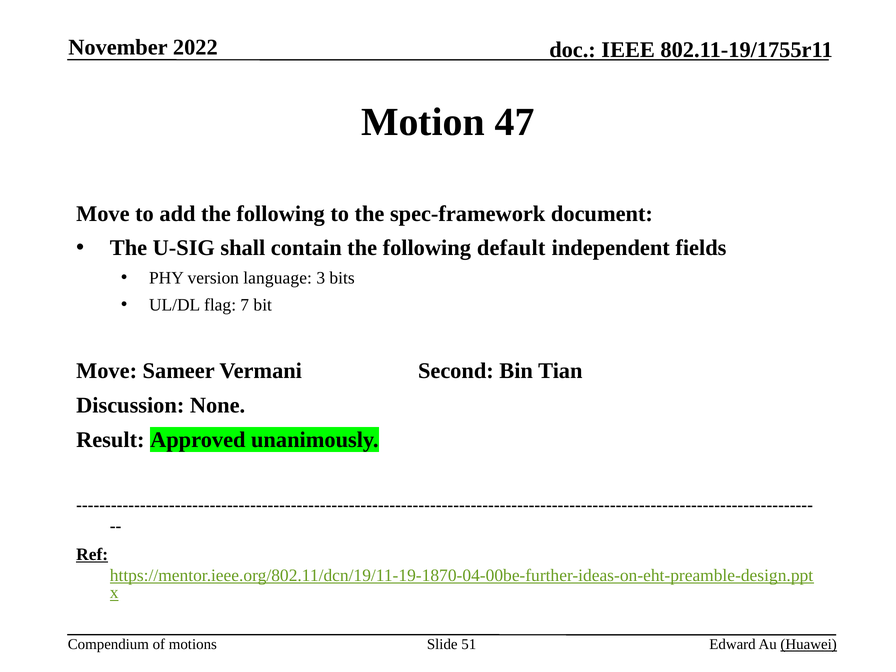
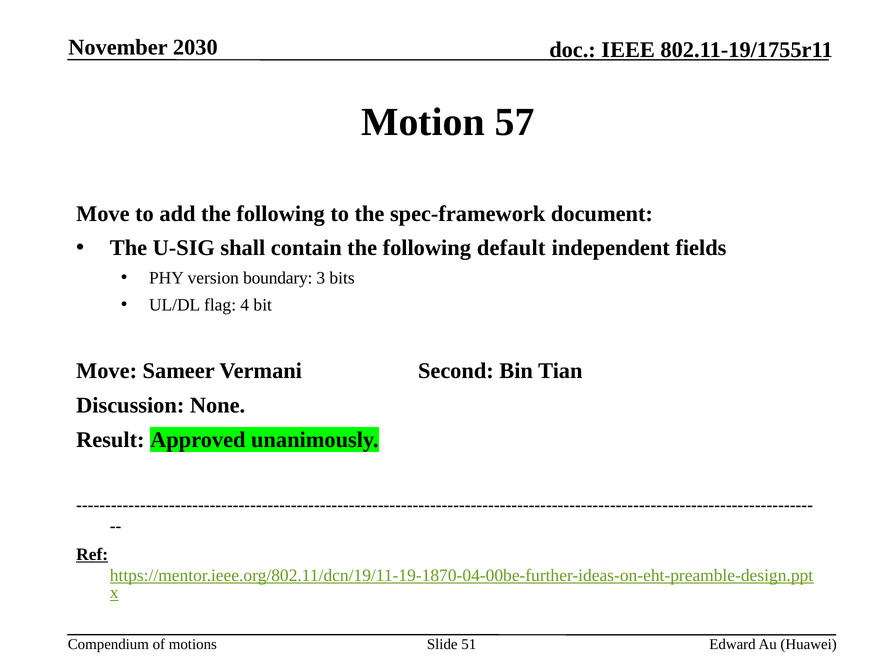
2022: 2022 -> 2030 (195, 47)
47: 47 -> 57 (515, 122)
language: language -> boundary (278, 278)
7: 7 -> 4 (245, 305)
Huawei underline: present -> none (809, 644)
